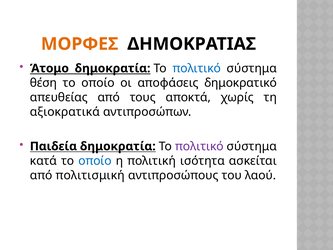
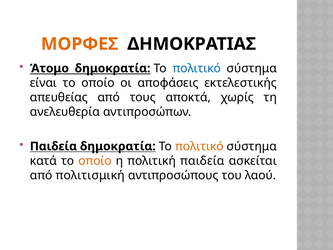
θέση: θέση -> είναι (43, 83)
δημοκρατικό: δημοκρατικό -> εκτελεστικής (241, 83)
αξιοκρατικά: αξιοκρατικά -> ανελευθερία (65, 112)
πολιτικό colour: purple -> orange (199, 146)
οποίο colour: blue -> orange (95, 161)
πολιτική ισότητα: ισότητα -> παιδεία (202, 161)
